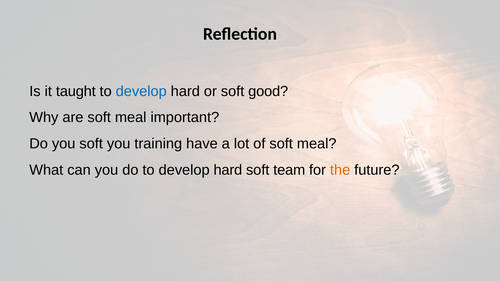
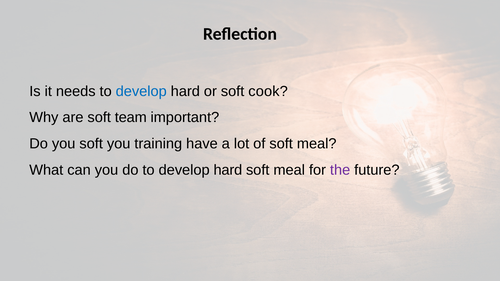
taught: taught -> needs (76, 91)
good: good -> cook (268, 91)
are soft meal: meal -> team (131, 118)
team: team -> meal (289, 170)
the colour: orange -> purple (340, 170)
